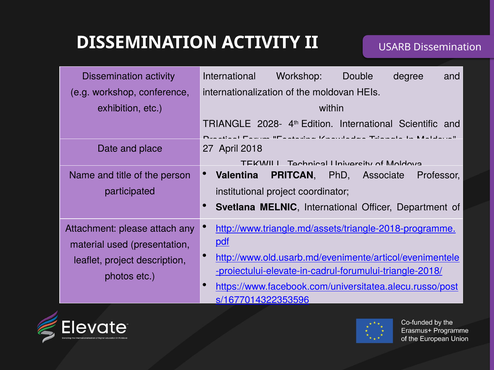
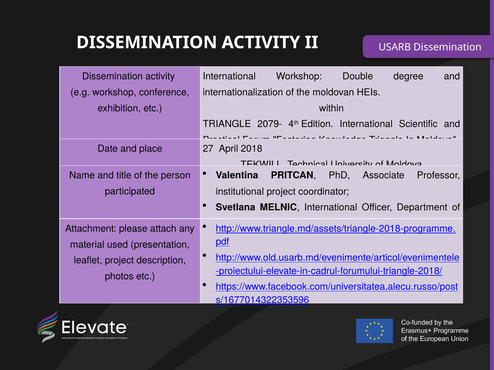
2028-: 2028- -> 2079- (270, 124)
